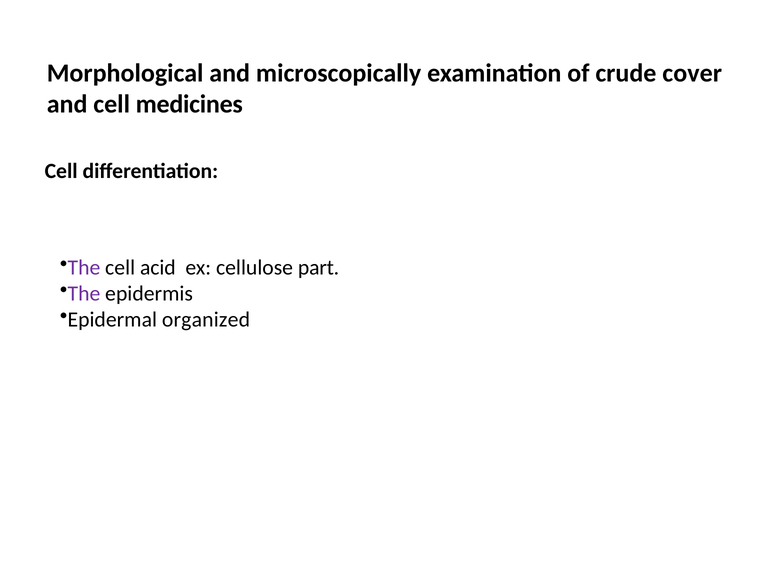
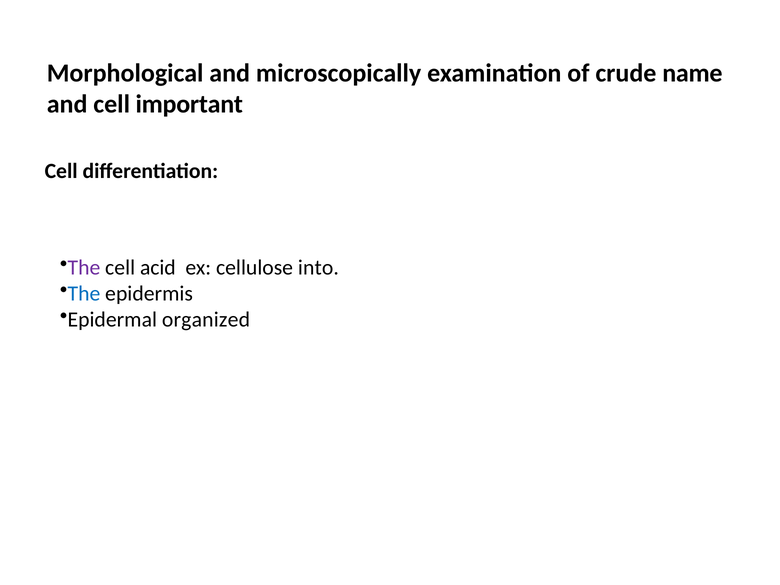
cover: cover -> name (692, 73)
medicines: medicines -> important (189, 104)
part: part -> into (318, 268)
The colour: purple -> blue (84, 294)
